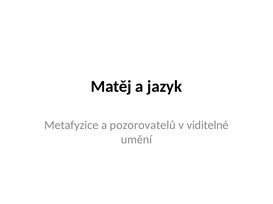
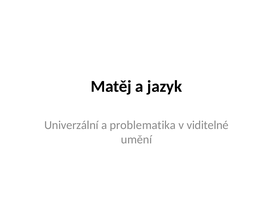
Metafyzice: Metafyzice -> Univerzální (71, 126)
pozorovatelů: pozorovatelů -> problematika (143, 126)
